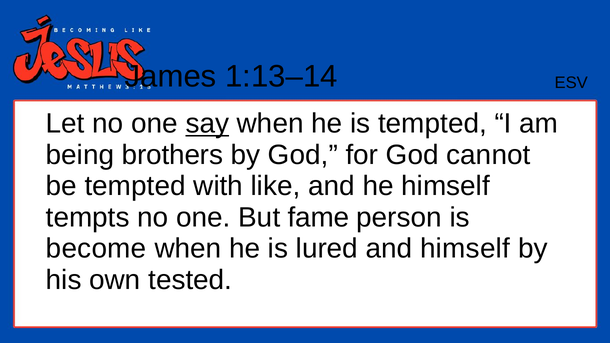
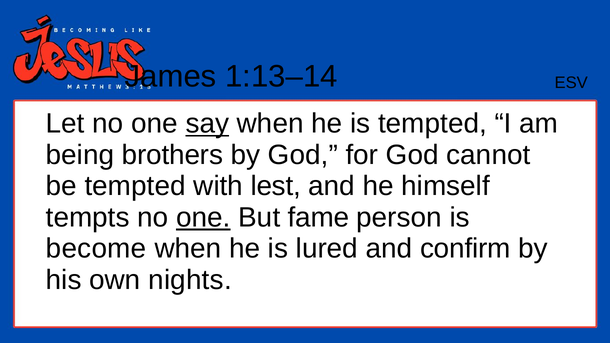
like: like -> lest (276, 186)
one underline: none -> present (203, 217)
and himself: himself -> confirm (465, 249)
tested: tested -> nights (190, 280)
